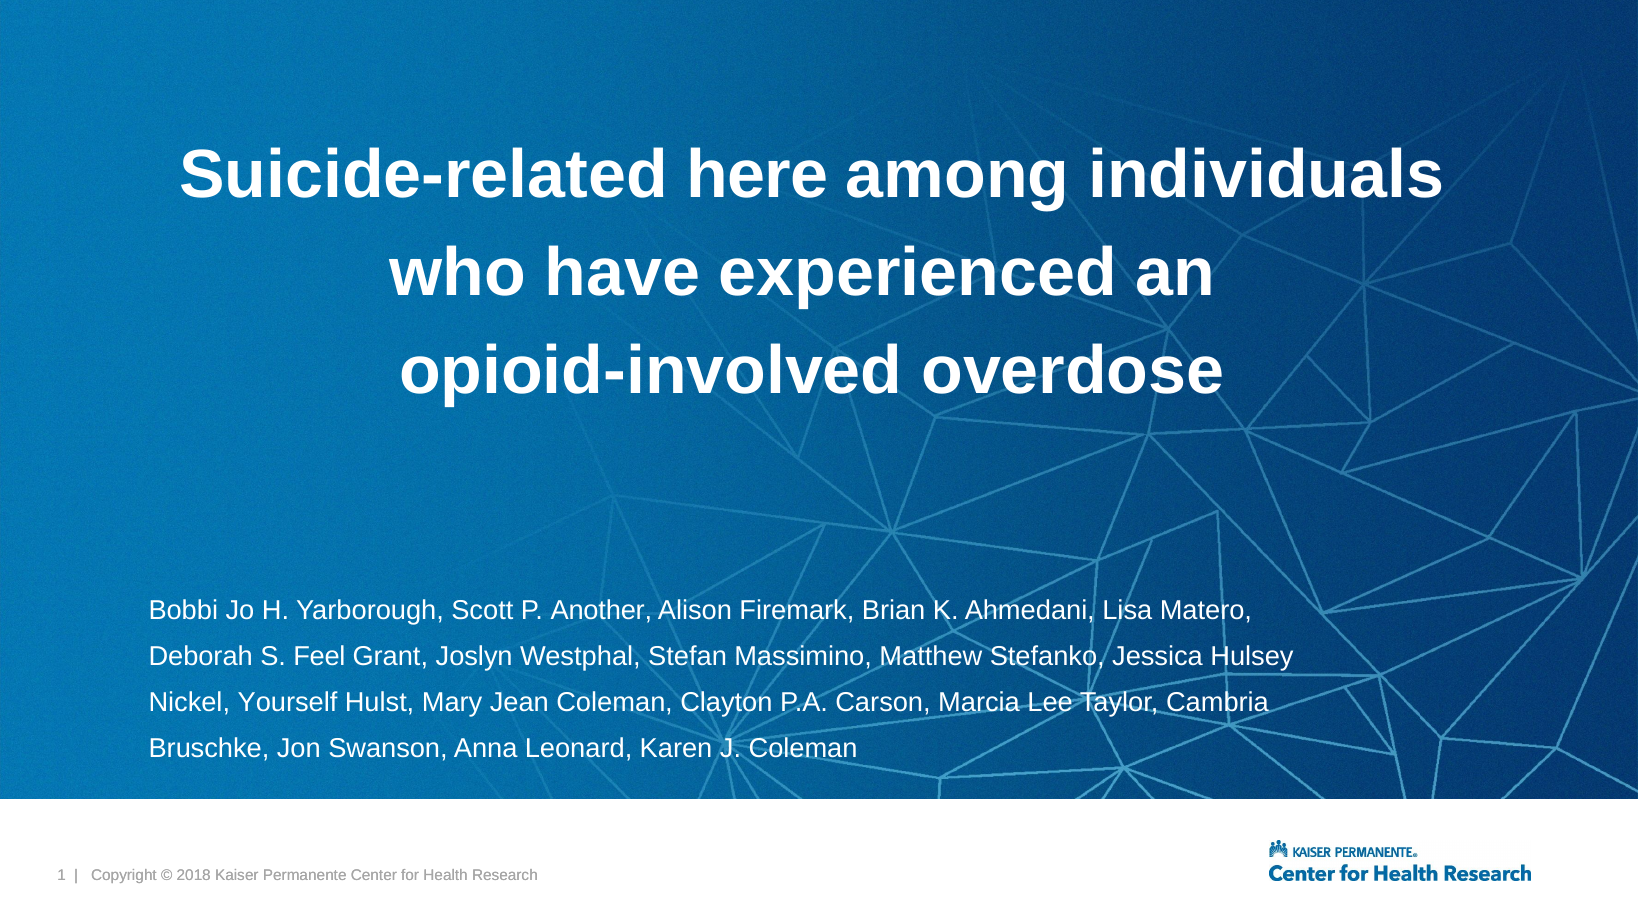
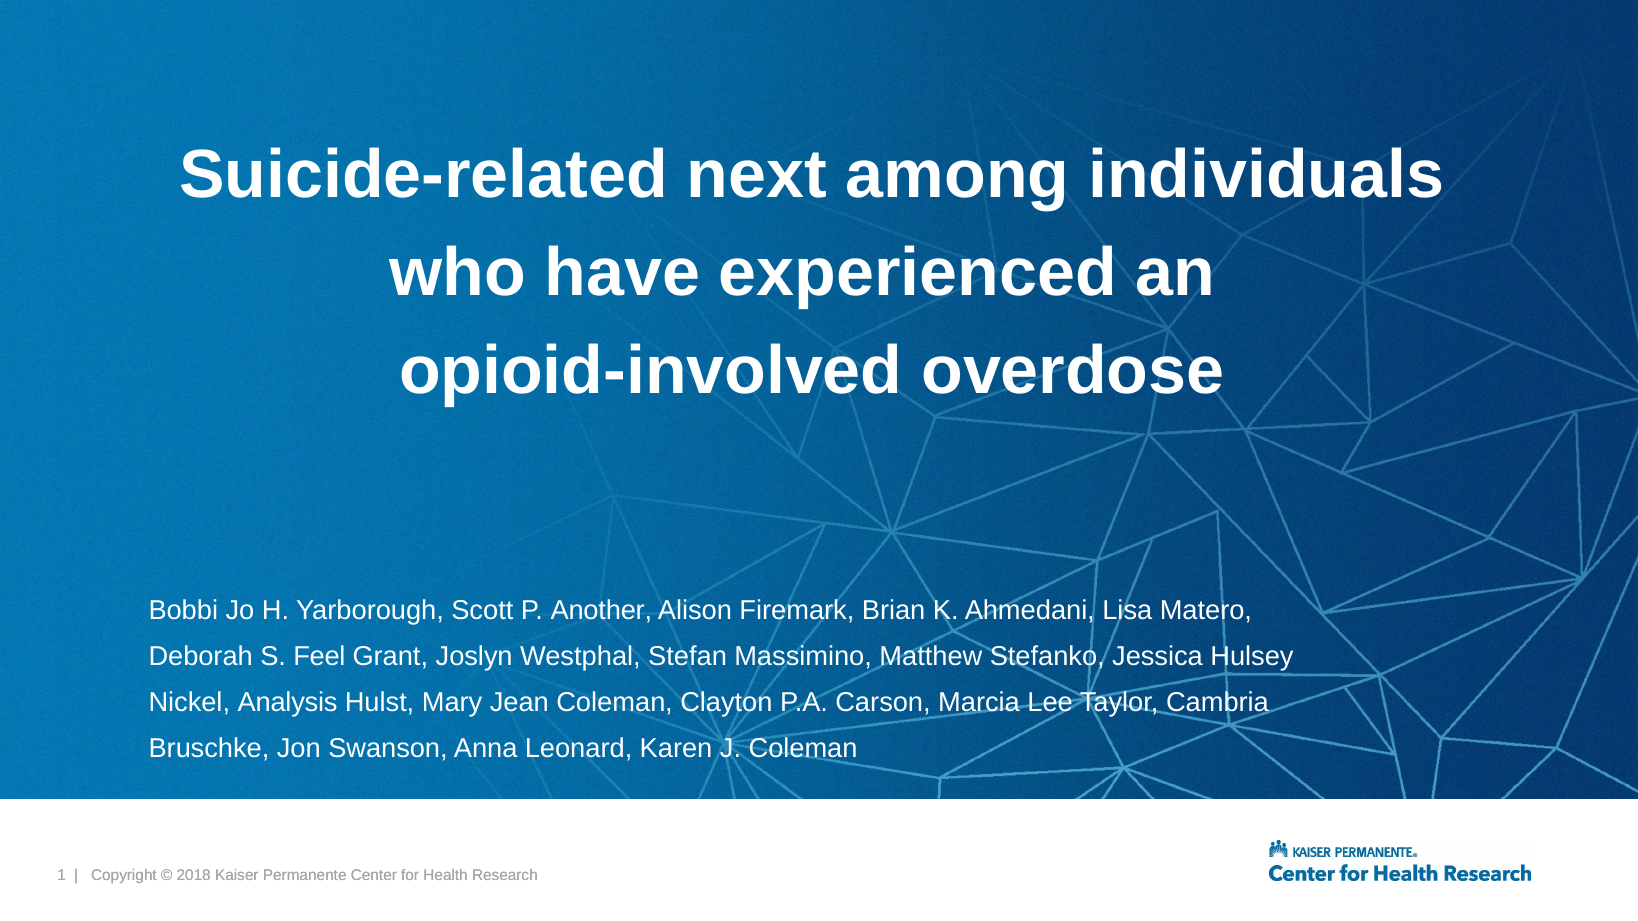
here: here -> next (757, 175)
Yourself: Yourself -> Analysis (288, 703)
